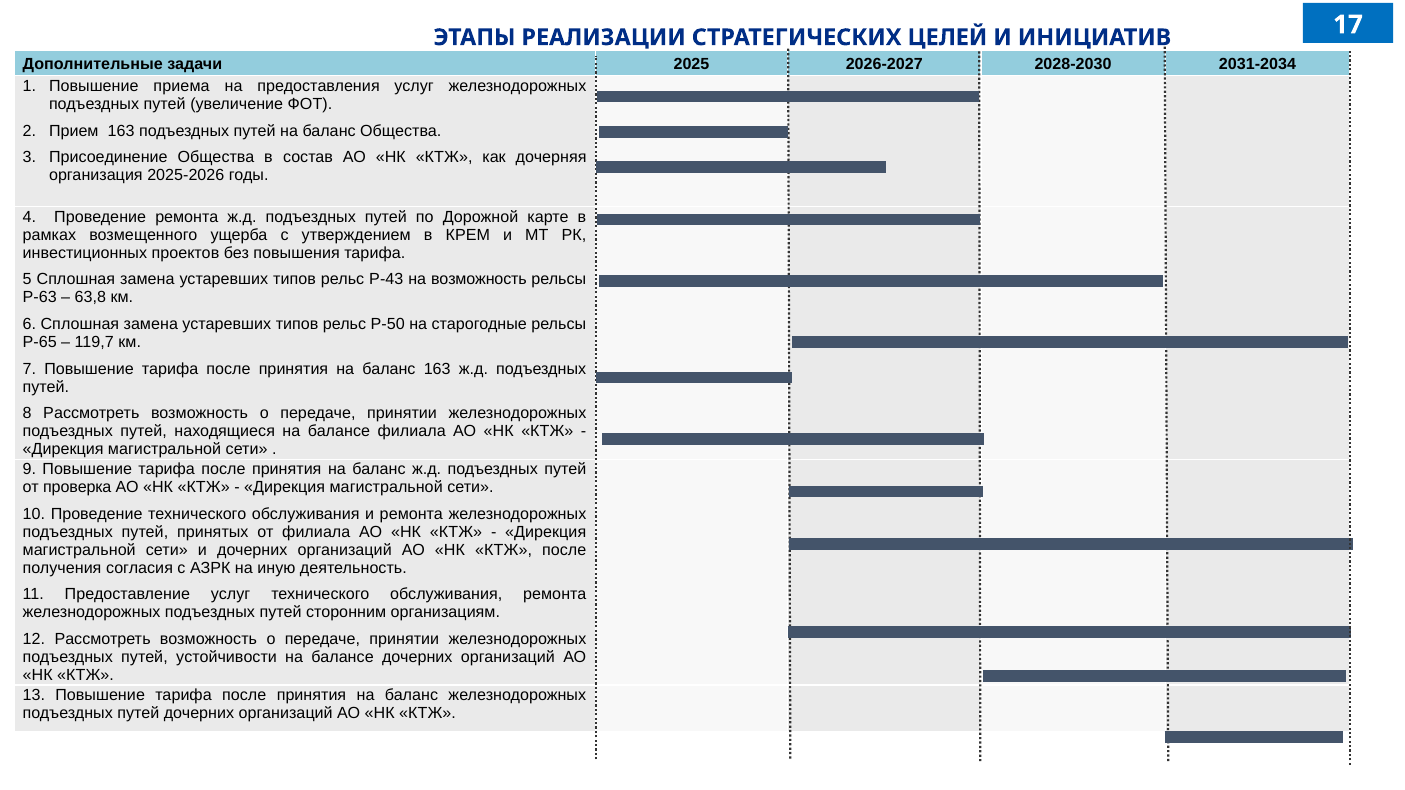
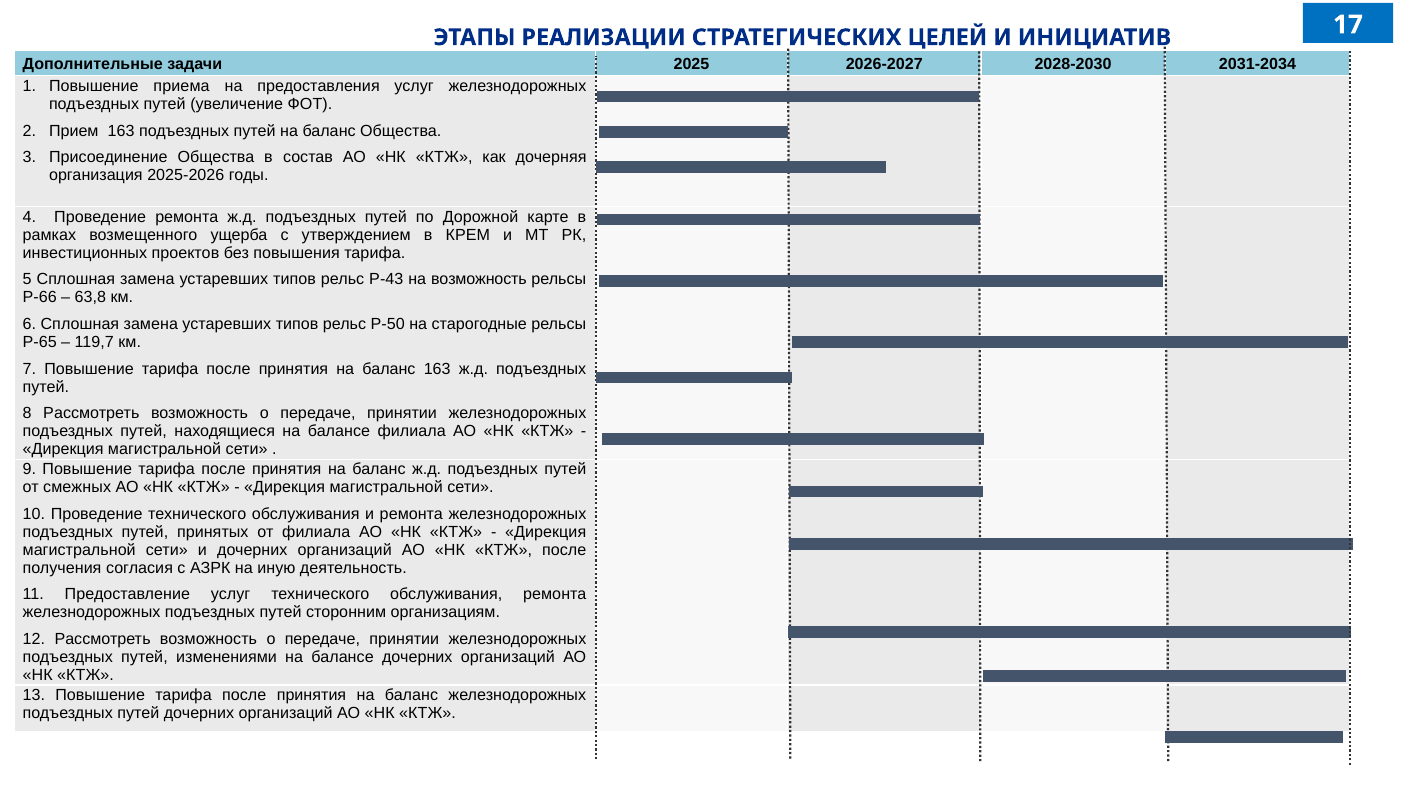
Р-63: Р-63 -> Р-66 (40, 298)
проверка: проверка -> смежных (77, 488)
устойчивости: устойчивости -> изменениями (227, 657)
